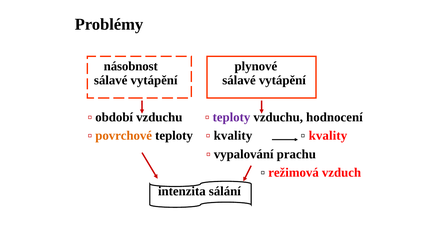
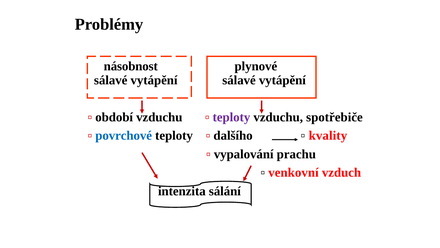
hodnocení: hodnocení -> spotřebiče (334, 117)
povrchové colour: orange -> blue (124, 135)
kvality: kvality -> dalšího (233, 135)
režimová: režimová -> venkovní (293, 172)
